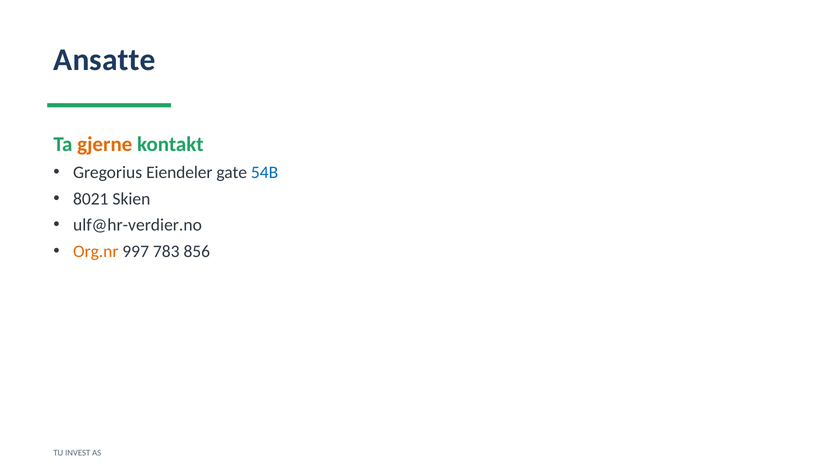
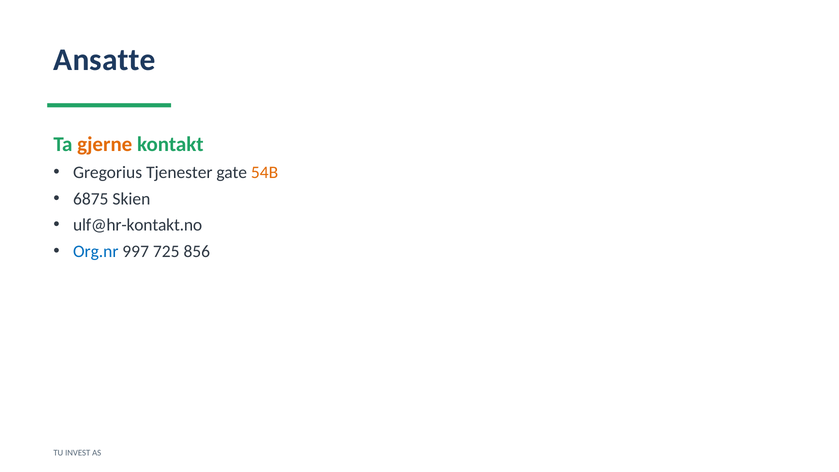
Eiendeler: Eiendeler -> Tjenester (179, 173)
54B colour: blue -> orange (265, 173)
8021: 8021 -> 6875 (91, 199)
ulf@hr-verdier.no: ulf@hr-verdier.no -> ulf@hr-kontakt.no (138, 225)
Org.nr colour: orange -> blue (96, 251)
783: 783 -> 725 (166, 251)
